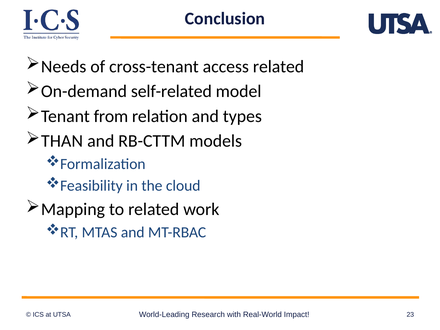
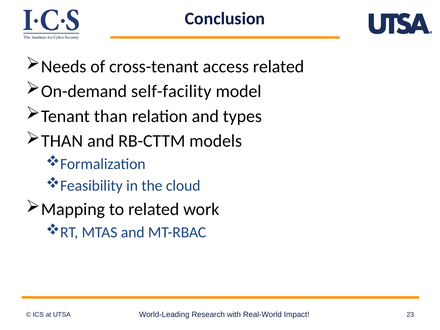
self-related: self-related -> self-facility (171, 91)
Tenant from: from -> than (111, 116)
